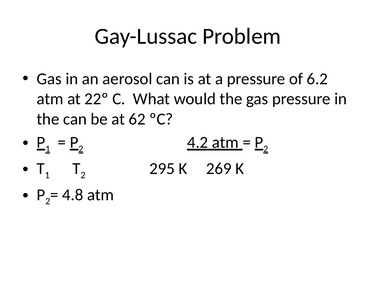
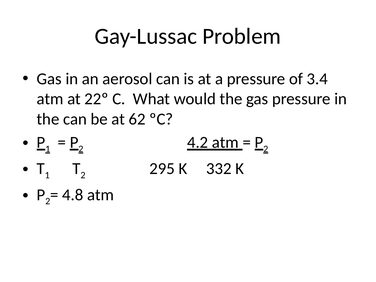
6.2: 6.2 -> 3.4 (317, 79)
269: 269 -> 332 (219, 169)
